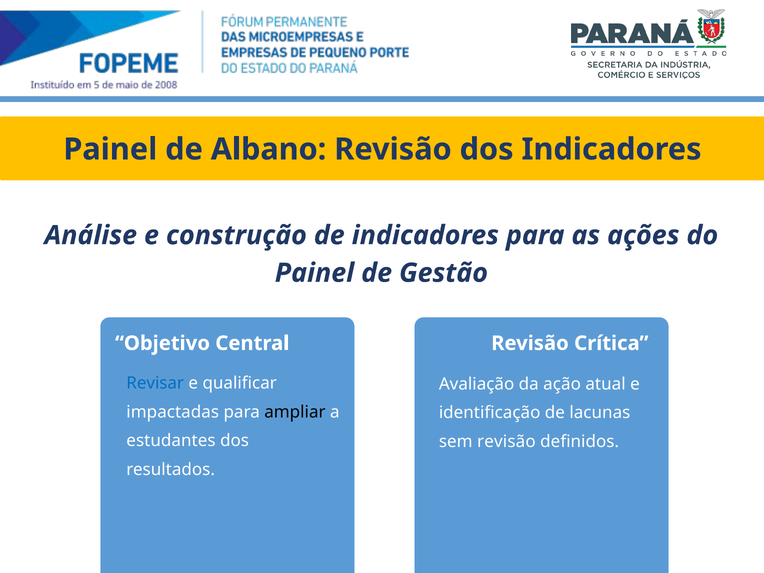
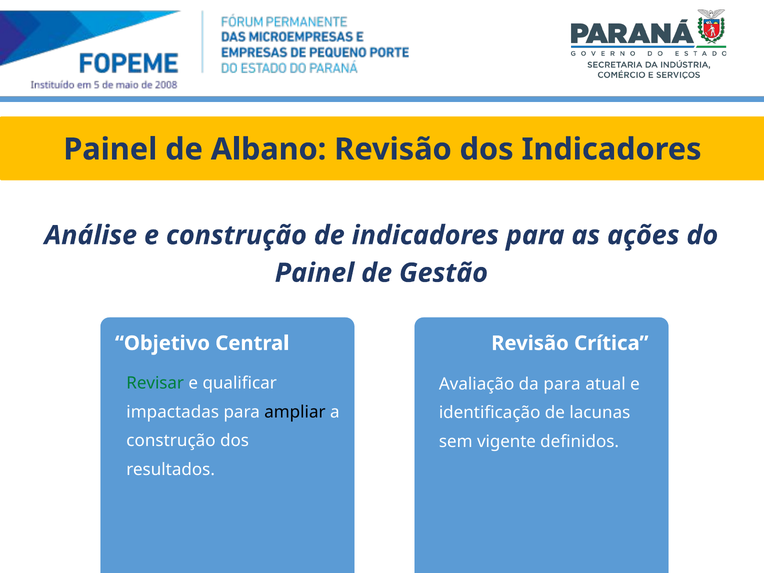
Revisar colour: blue -> green (155, 383)
da ação: ação -> para (562, 384)
estudantes: estudantes -> construção (171, 441)
sem revisão: revisão -> vigente (506, 441)
